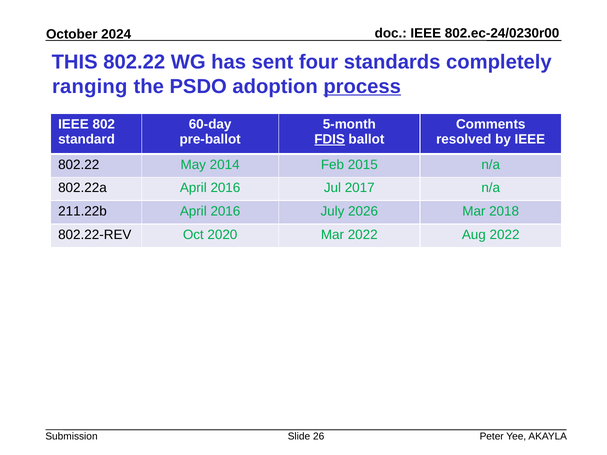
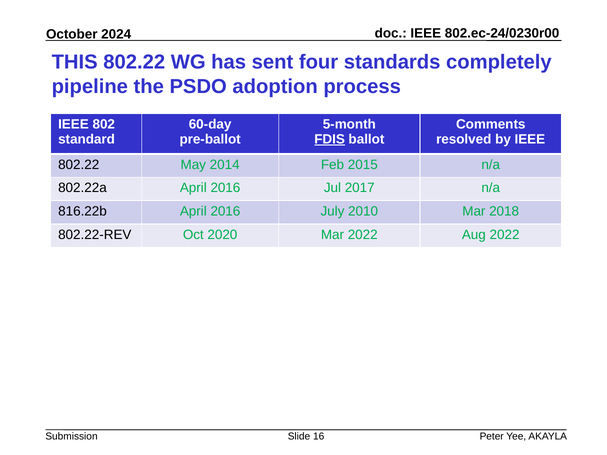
ranging: ranging -> pipeline (90, 86)
process underline: present -> none (362, 86)
211.22b: 211.22b -> 816.22b (82, 211)
2026: 2026 -> 2010 (363, 211)
26: 26 -> 16 (319, 437)
